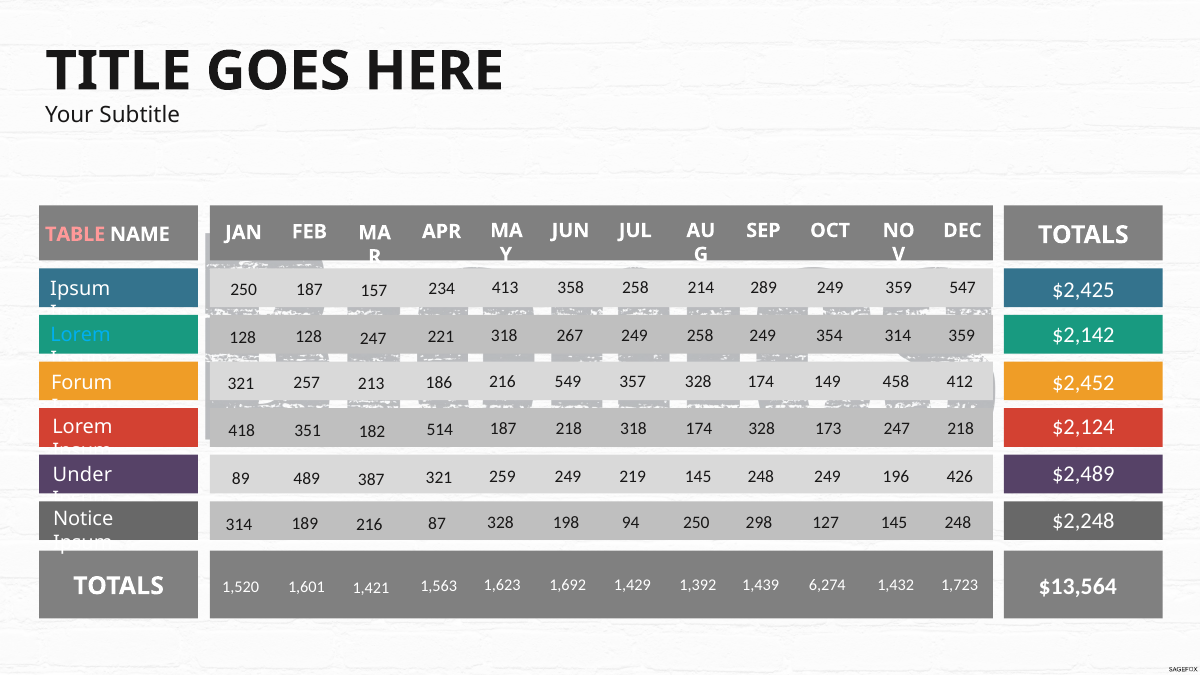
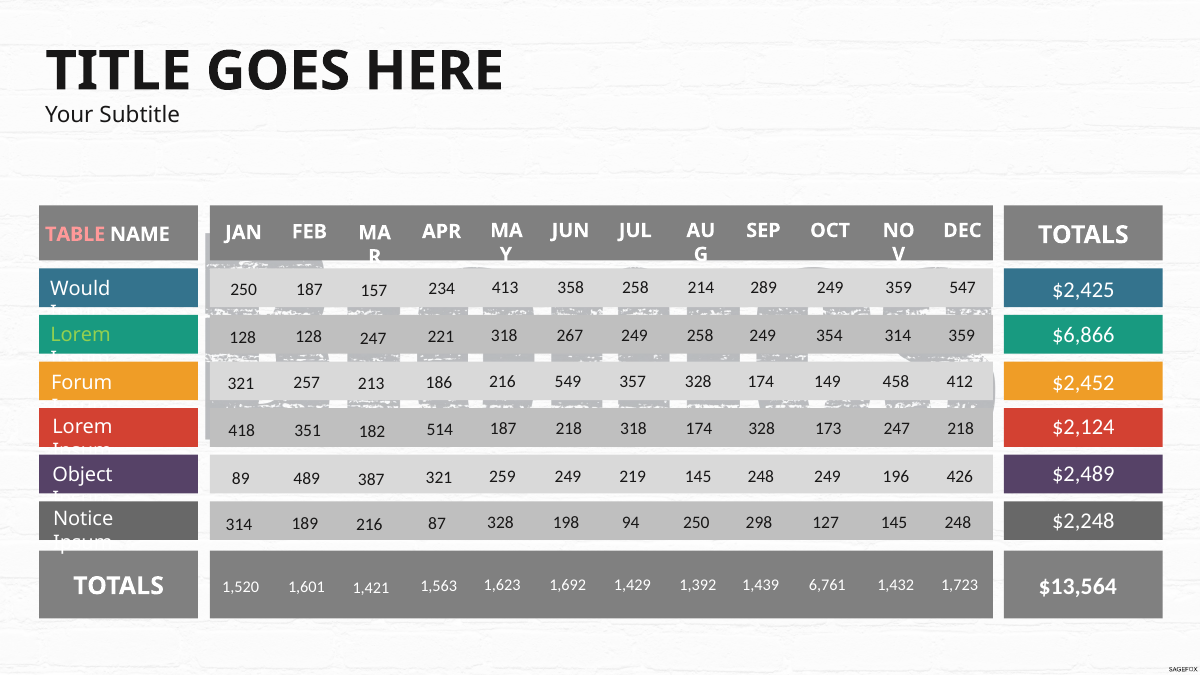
Ipsum: Ipsum -> Would (80, 288)
$2,142: $2,142 -> $6,866 (1083, 336)
Lorem colour: light blue -> light green (81, 335)
Under: Under -> Object (83, 475)
6,274: 6,274 -> 6,761 (827, 586)
